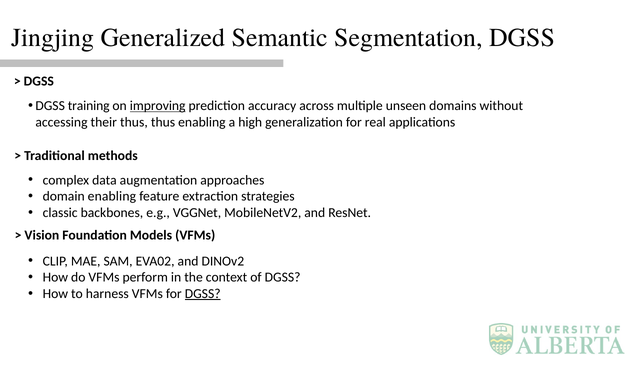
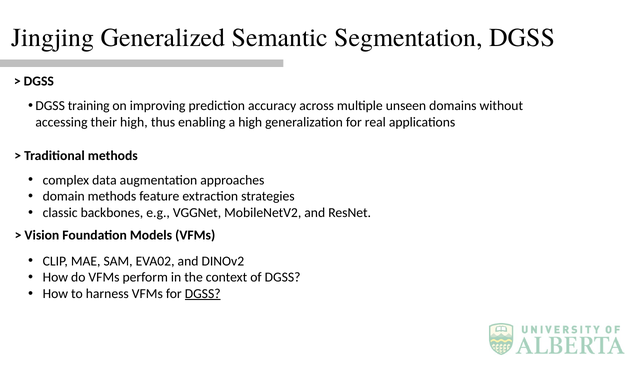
improving underline: present -> none (158, 106)
their thus: thus -> high (134, 122)
domain enabling: enabling -> methods (112, 196)
